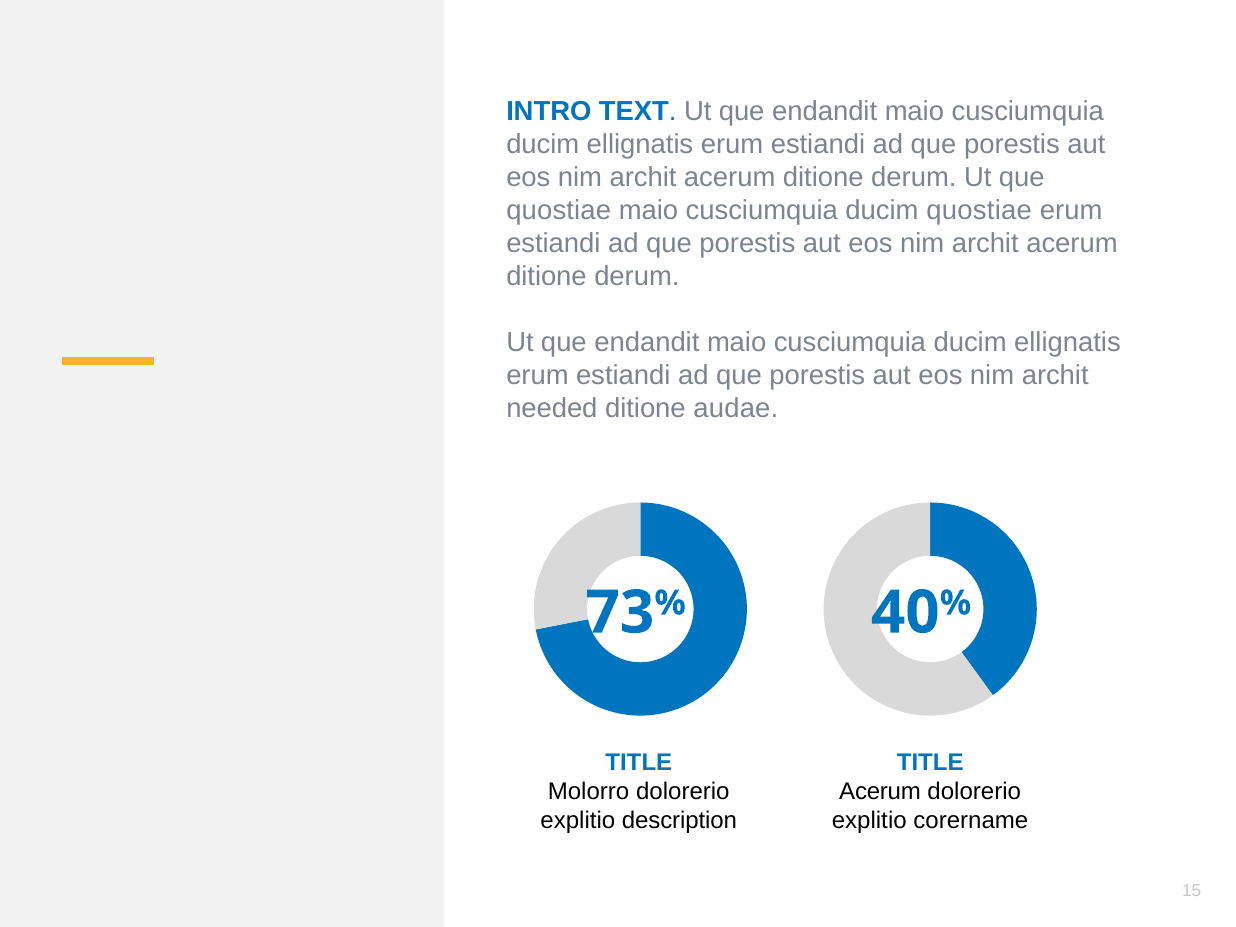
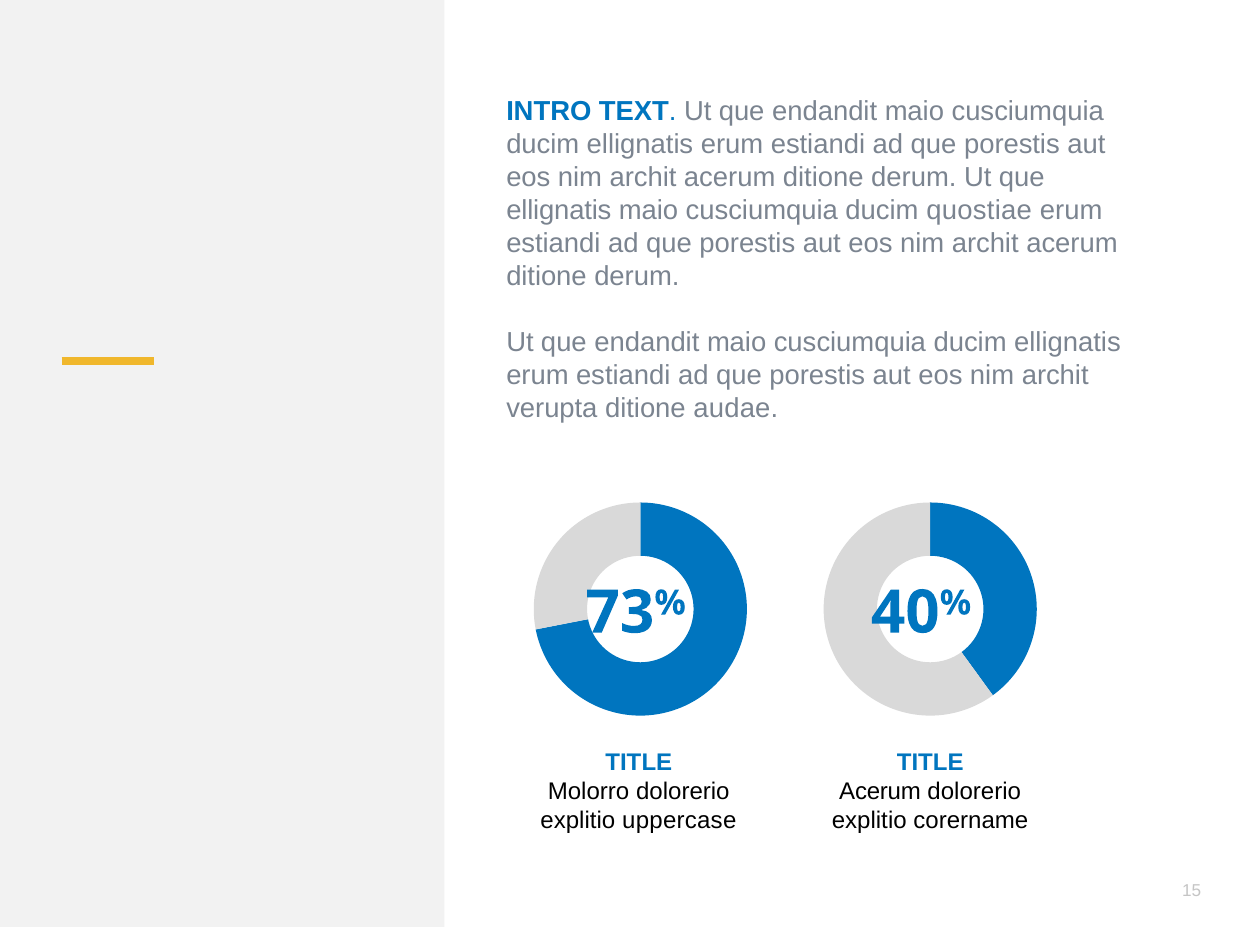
quostiae: quostiae -> ellignatis (559, 211)
needed: needed -> verupta (552, 408)
description: description -> uppercase (679, 821)
